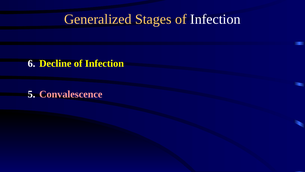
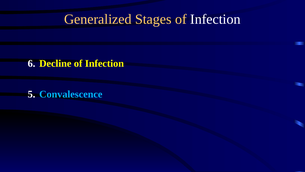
Convalescence colour: pink -> light blue (71, 94)
